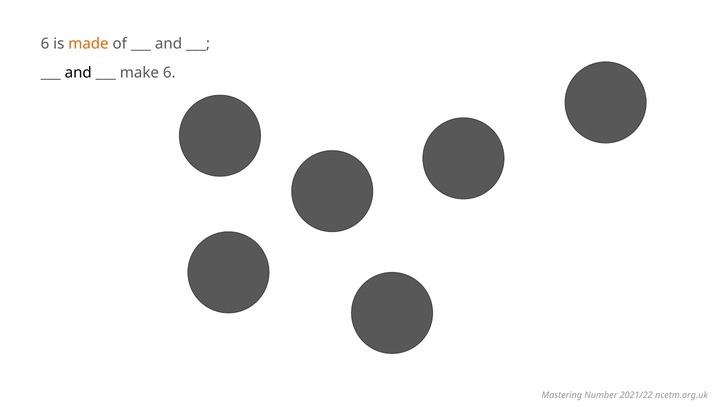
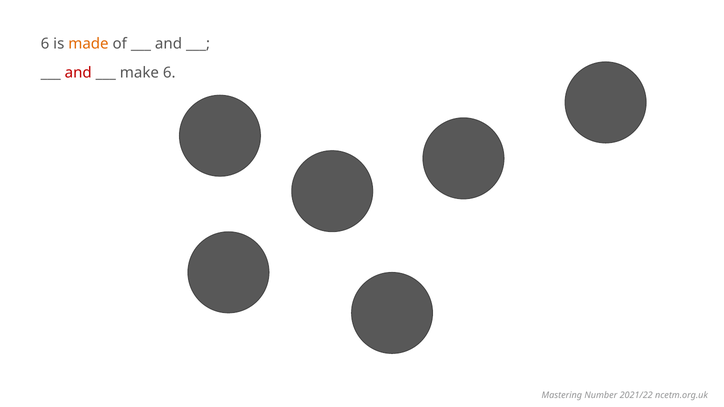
and colour: black -> red (78, 73)
